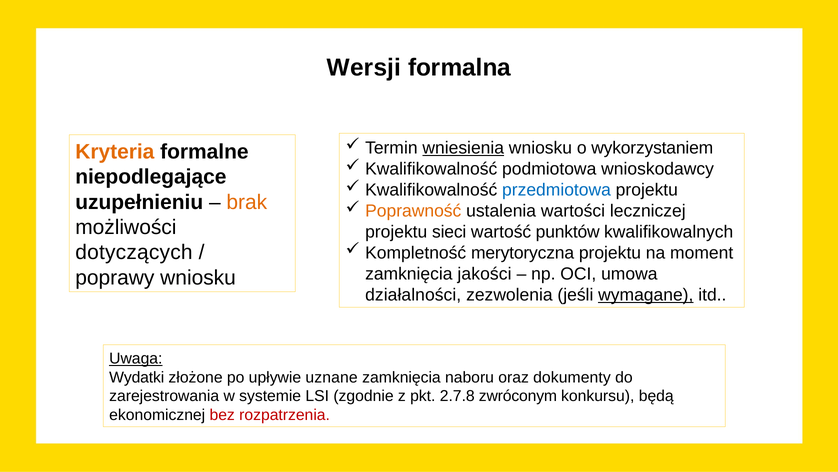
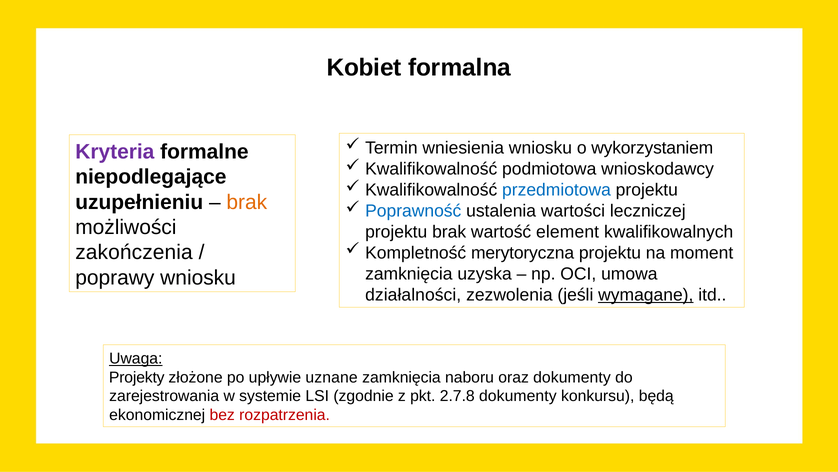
Wersji: Wersji -> Kobiet (364, 68)
wniesienia underline: present -> none (463, 148)
Kryteria colour: orange -> purple (115, 152)
Poprawność colour: orange -> blue (413, 211)
projektu sieci: sieci -> brak (449, 232)
punktów: punktów -> element (568, 232)
dotyczących: dotyczących -> zakończenia (134, 252)
jakości: jakości -> uzyska (485, 274)
Wydatki: Wydatki -> Projekty (137, 377)
2.7.8 zwróconym: zwróconym -> dokumenty (518, 396)
